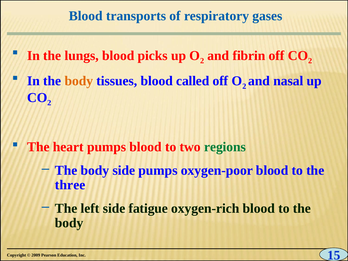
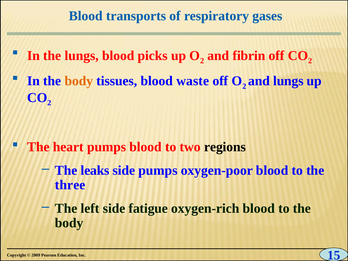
called: called -> waste (193, 81)
and nasal: nasal -> lungs (288, 81)
regions colour: green -> black (225, 147)
body: body -> leaks (95, 170)
